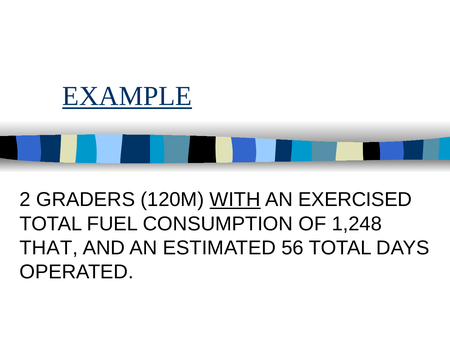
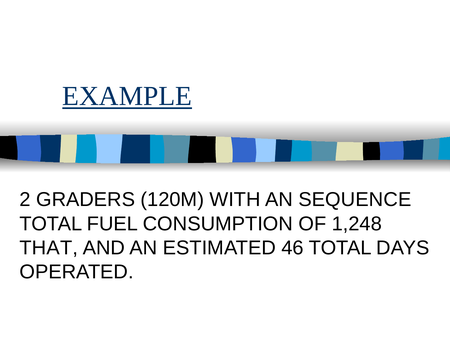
WITH underline: present -> none (235, 199)
EXERCISED: EXERCISED -> SEQUENCE (355, 199)
56: 56 -> 46 (293, 247)
